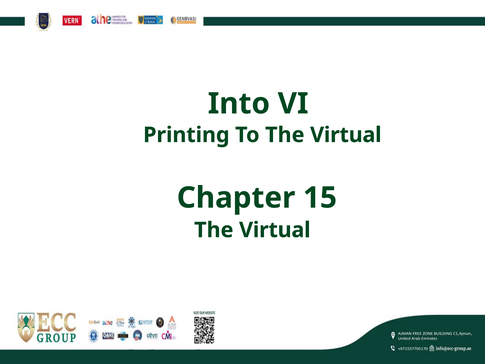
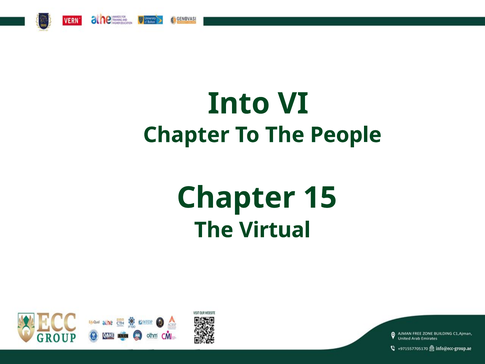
Printing: Printing -> Chapter (186, 135)
To The Virtual: Virtual -> People (346, 135)
